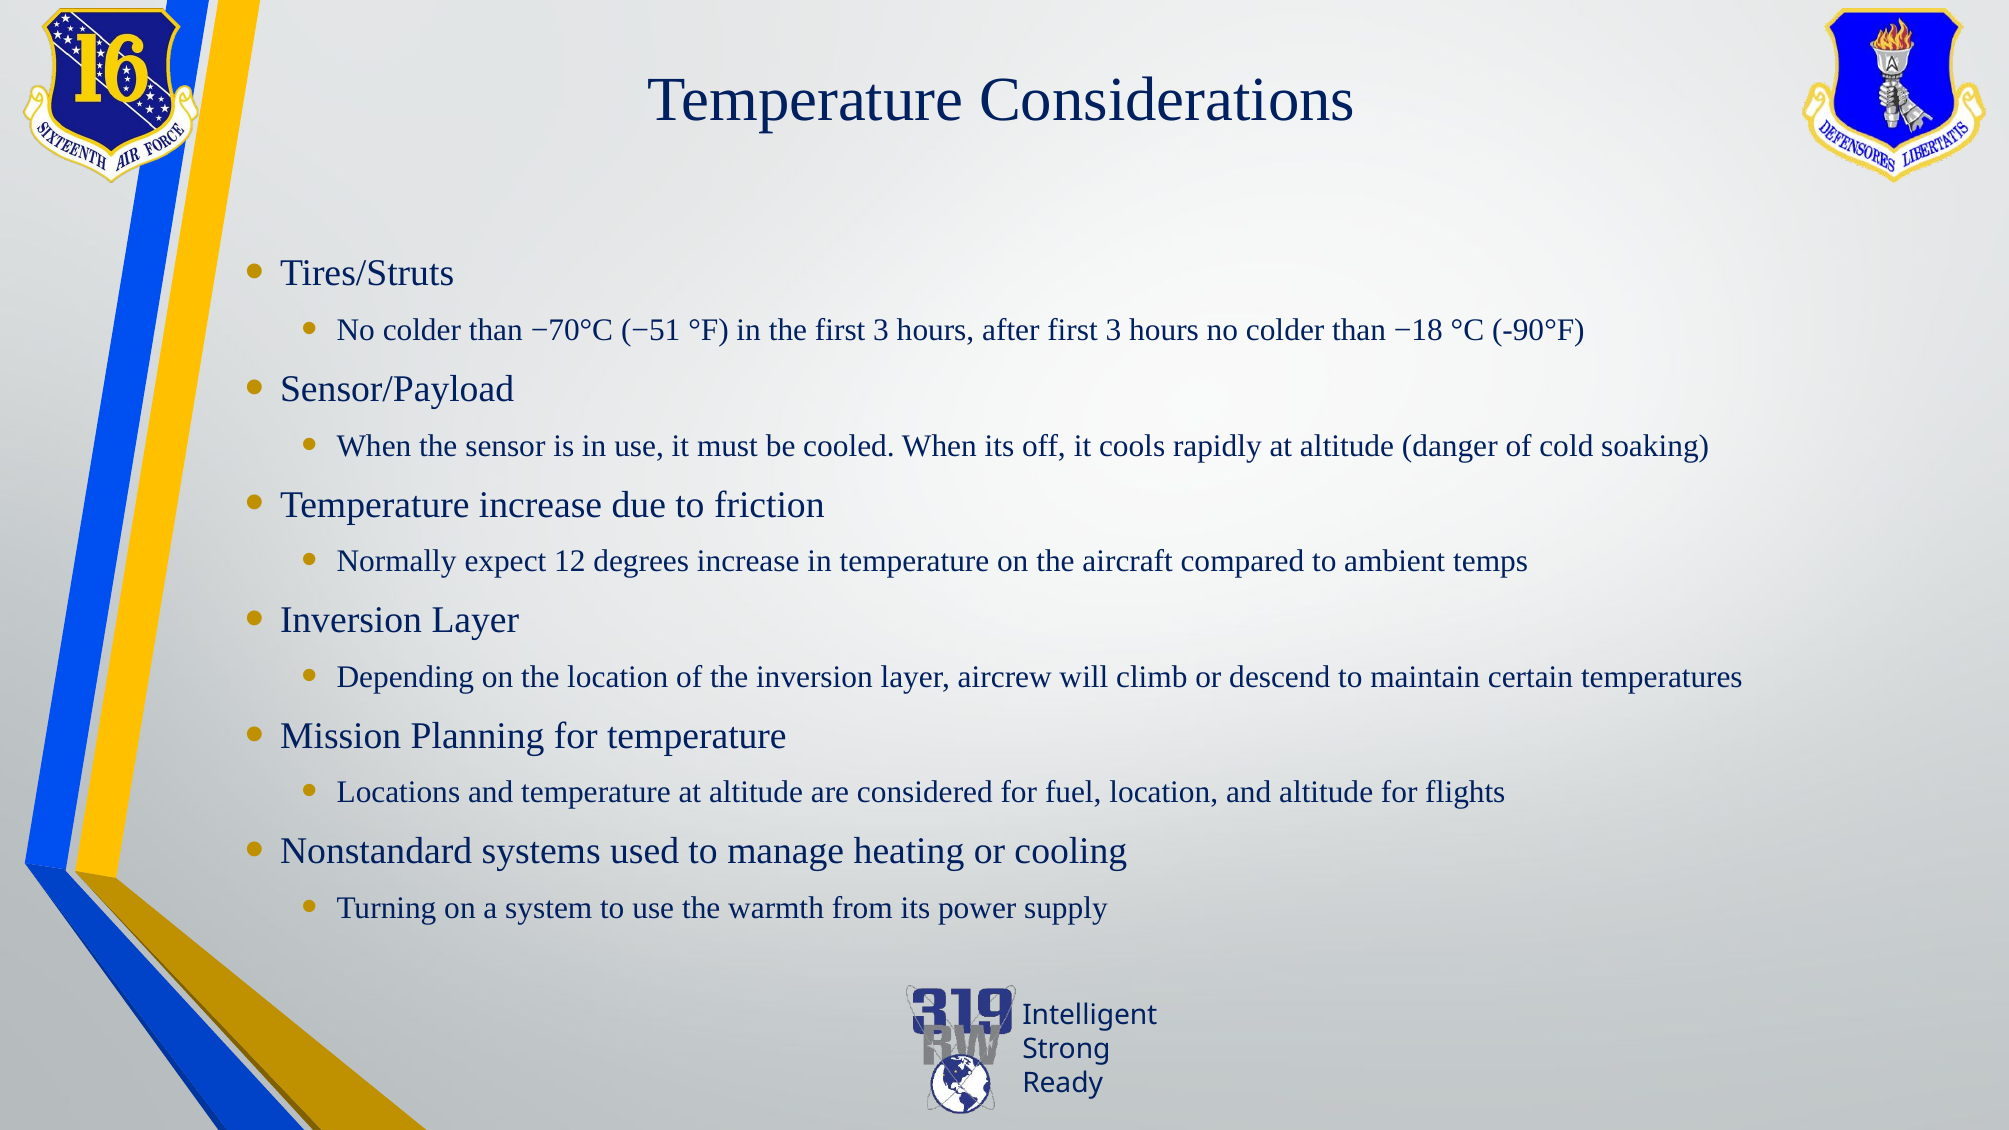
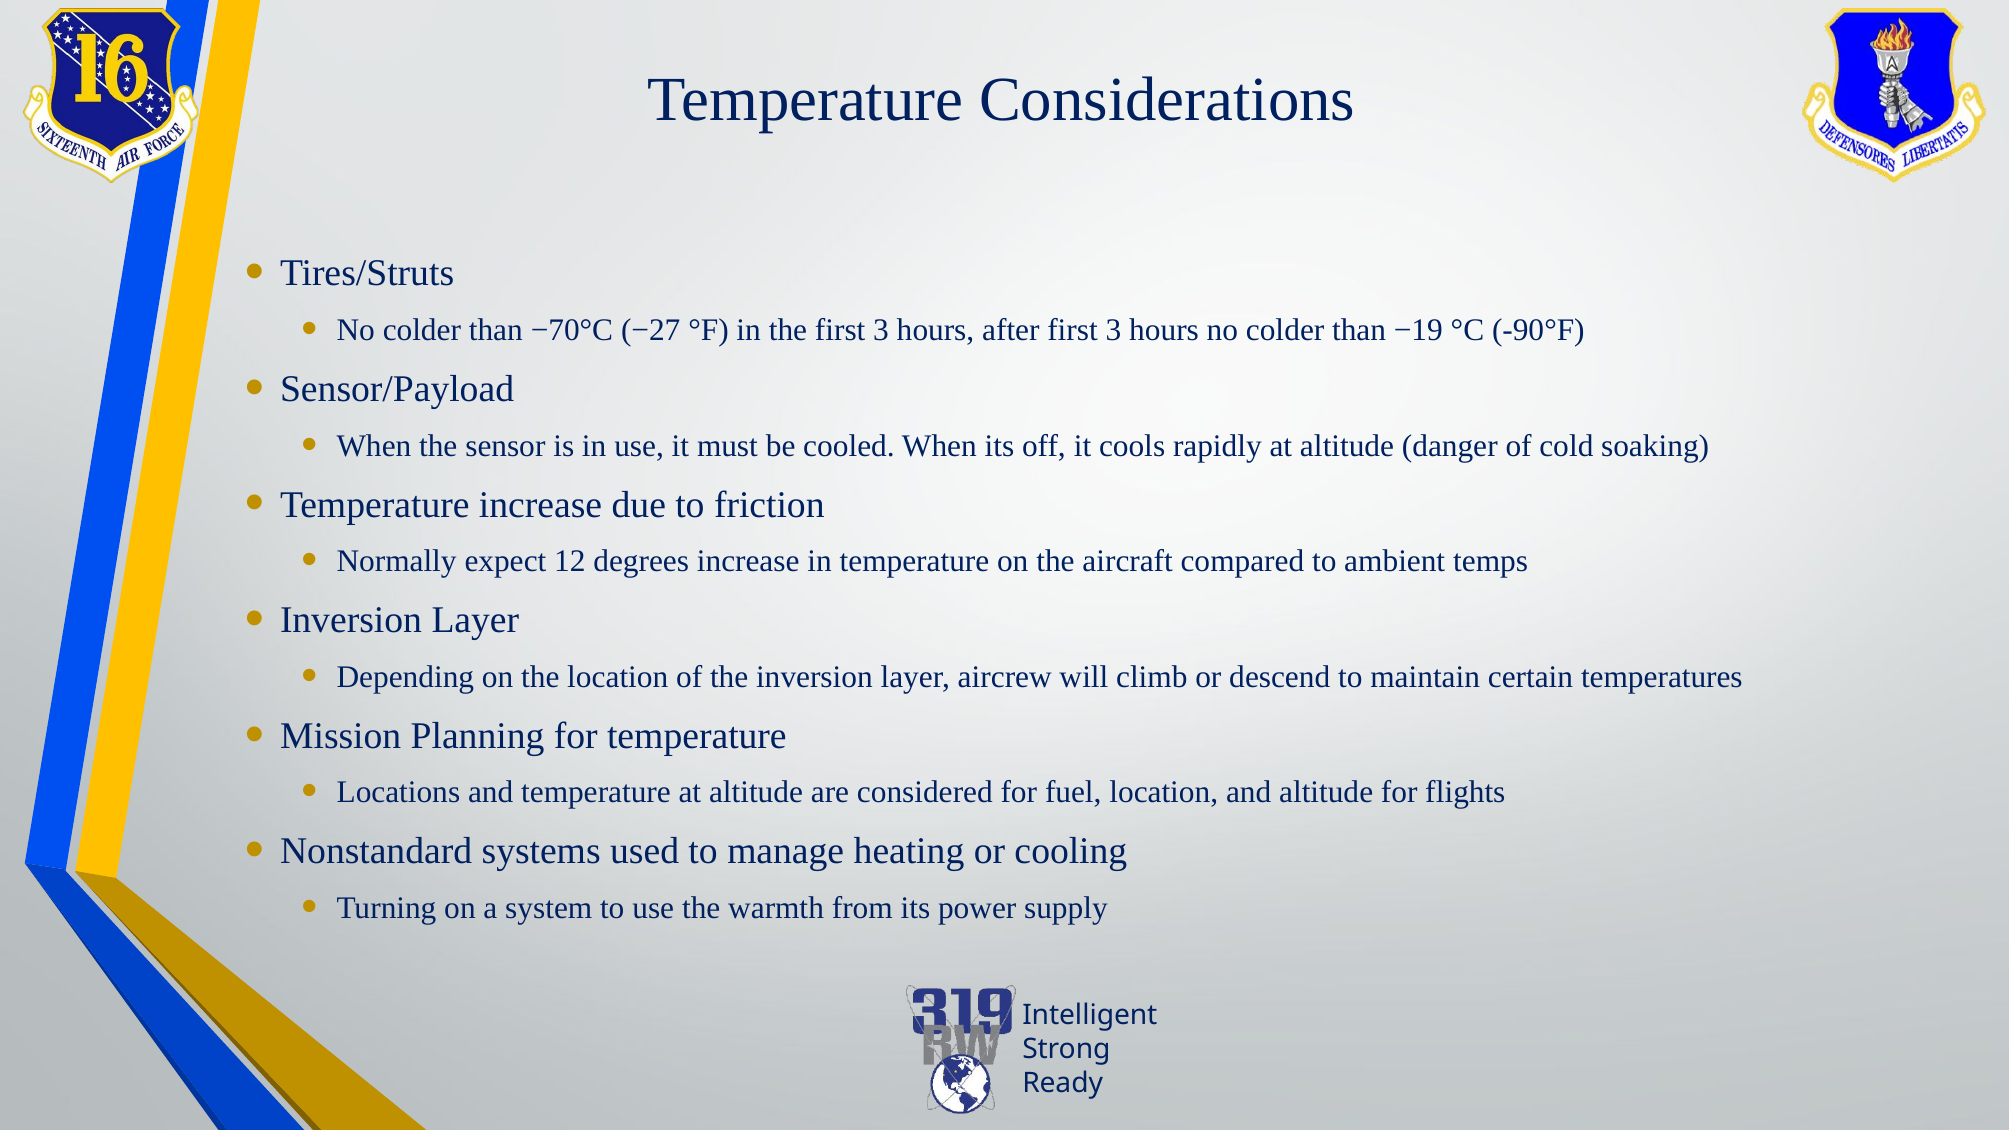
−51: −51 -> −27 (651, 330)
−18: −18 -> −19 (1418, 330)
